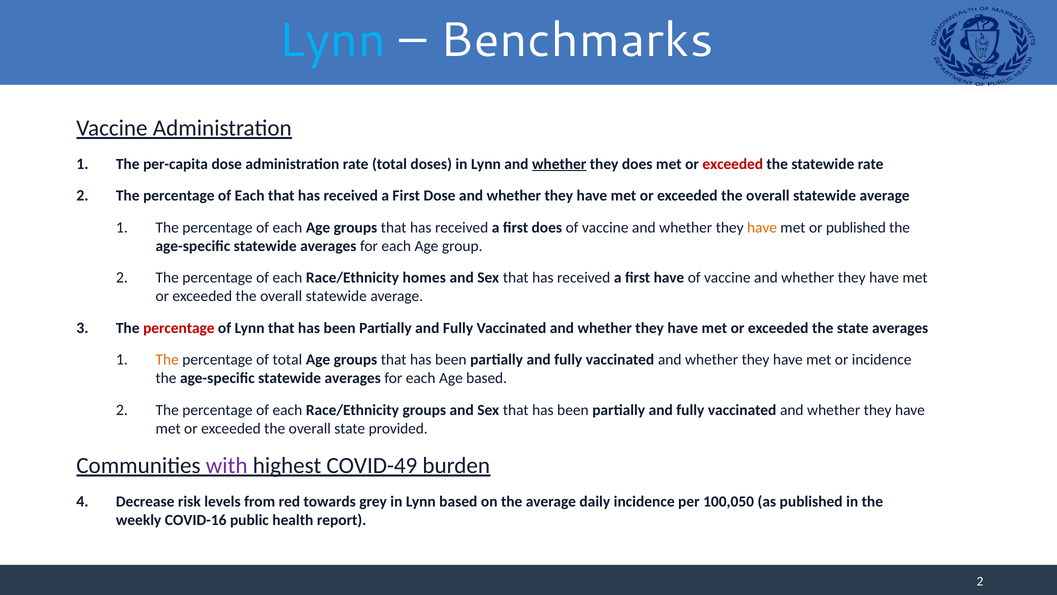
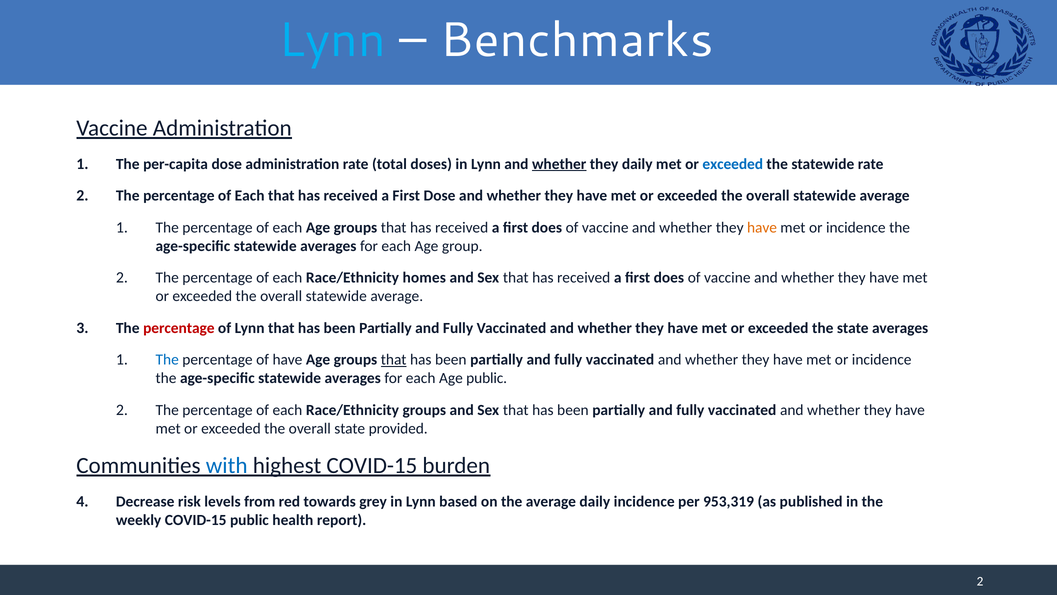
they does: does -> daily (637, 164)
exceeded colour: red -> blue (733, 164)
published: published -> incidence (856, 227)
have: have -> does (669, 278)
The colour: orange -> blue (167, 360)
of total: total -> have (287, 360)
that underline: none -> present (394, 360)
Age based: based -> public (487, 378)
with colour: purple -> blue (227, 465)
highest COVID-49: COVID-49 -> COVID-15 (372, 465)
100,050: 100,050 -> 953,319 (729, 501)
weekly COVID-16: COVID-16 -> COVID-15 (196, 520)
